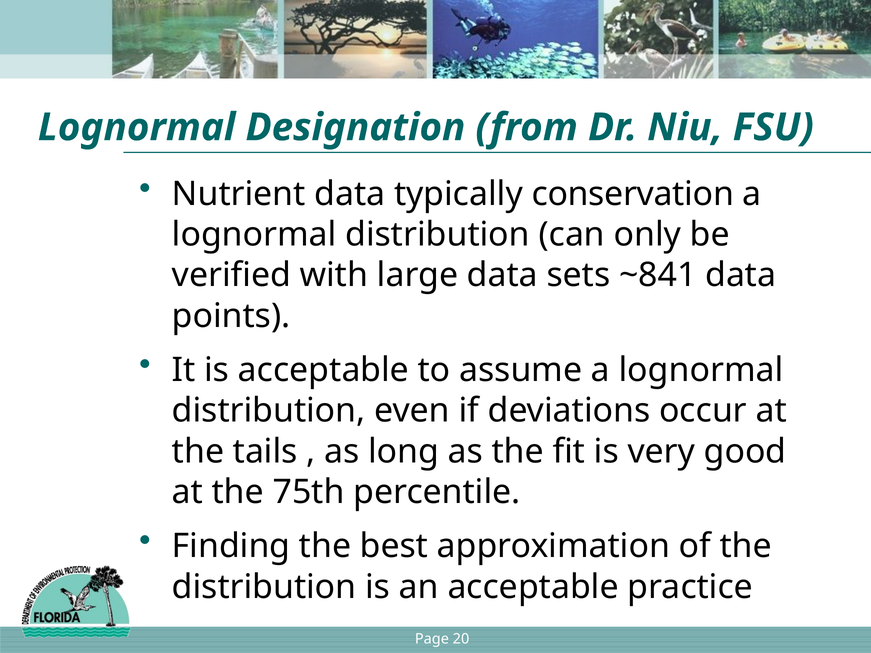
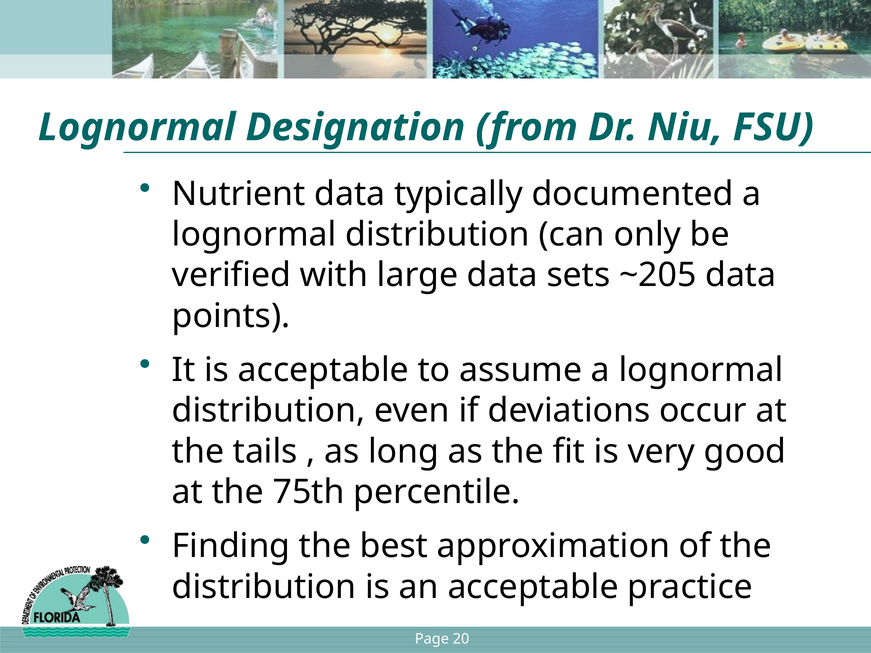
conservation: conservation -> documented (633, 194)
~841: ~841 -> ~205 (658, 275)
